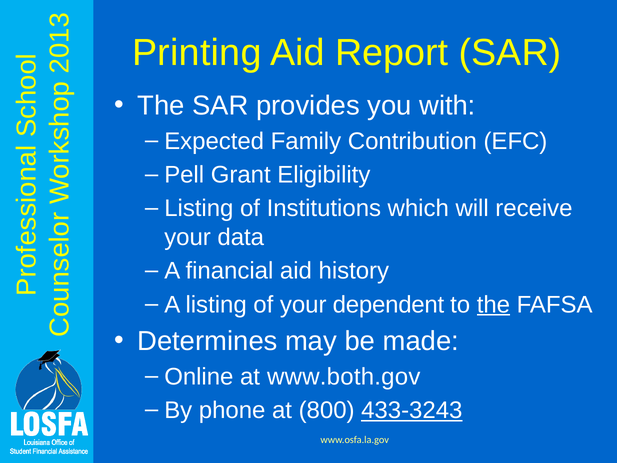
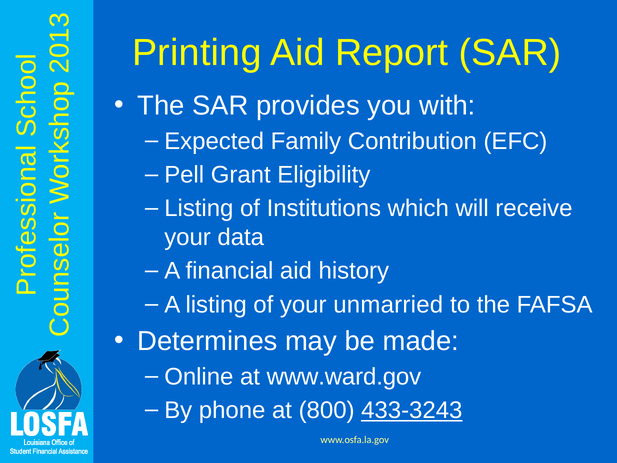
dependent: dependent -> unmarried (388, 304)
the underline: present -> none (493, 304)
www.both.gov: www.both.gov -> www.ward.gov (344, 376)
